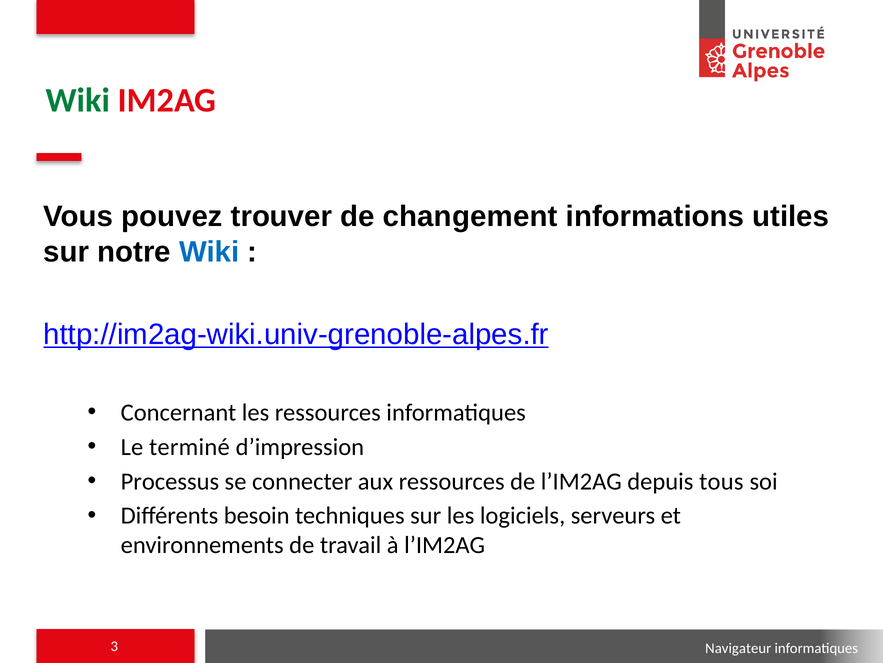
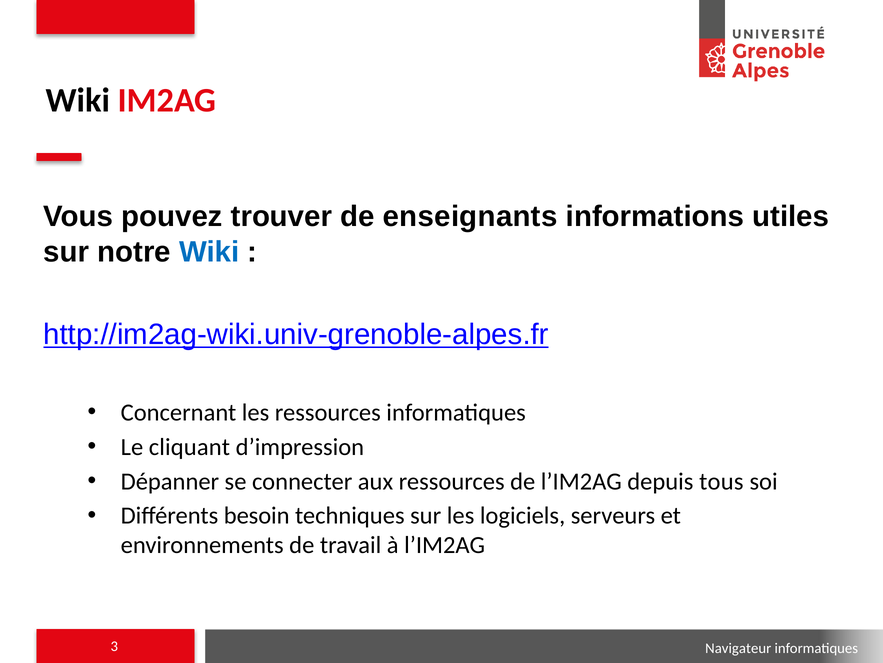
Wiki colour: green -> black (78, 101)
changement: changement -> enseignants (470, 216)
terminé: terminé -> cliquant (189, 446)
Processus: Processus -> Dépanner (170, 481)
